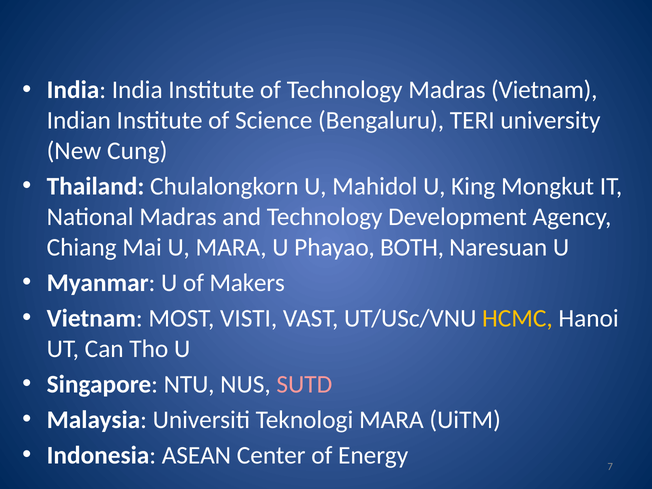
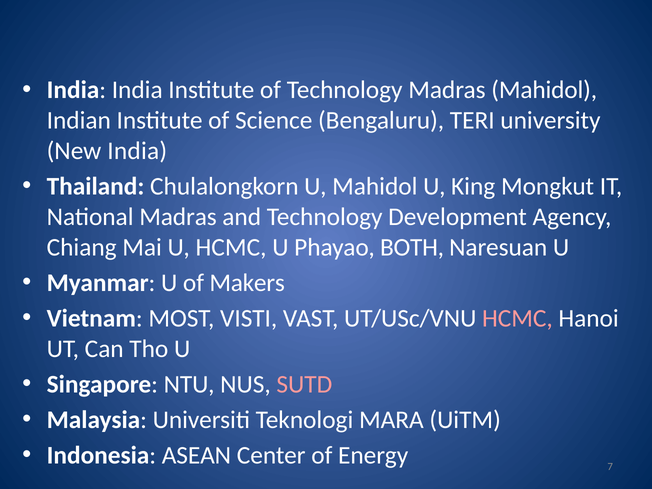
Madras Vietnam: Vietnam -> Mahidol (544, 90)
New Cung: Cung -> India (137, 151)
U MARA: MARA -> HCMC (231, 247)
HCMC colour: yellow -> pink (517, 318)
